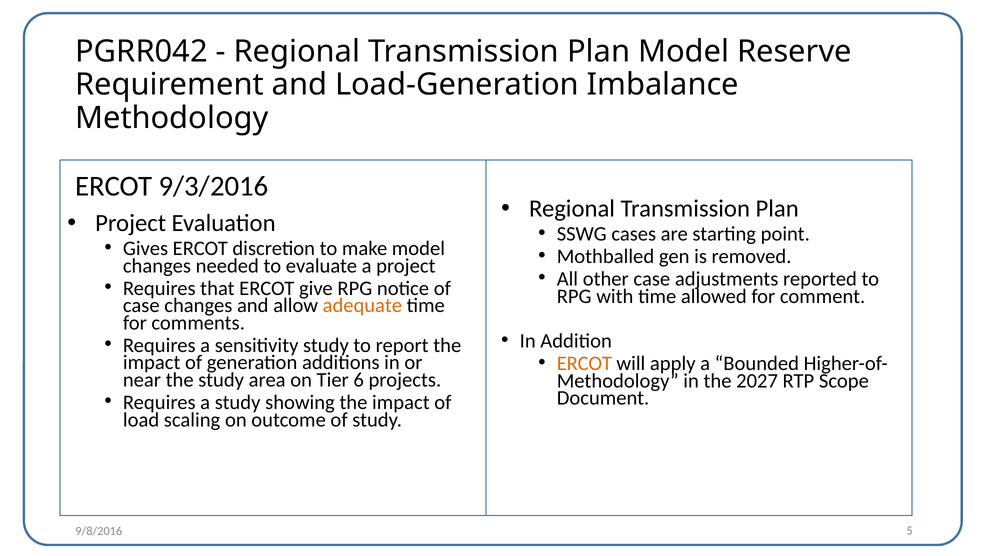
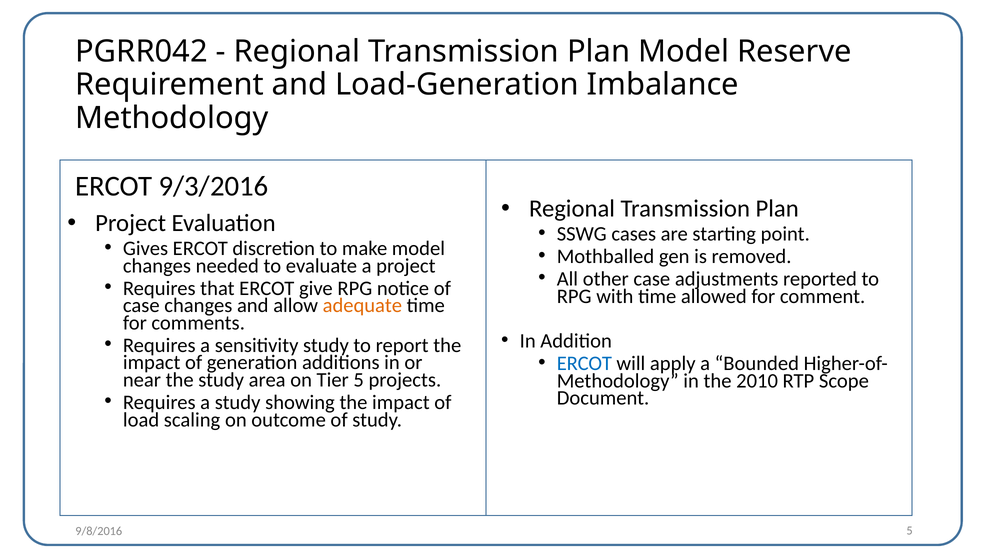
ERCOT colour: orange -> blue (584, 363)
Tier 6: 6 -> 5 (359, 380)
2027: 2027 -> 2010 (757, 381)
